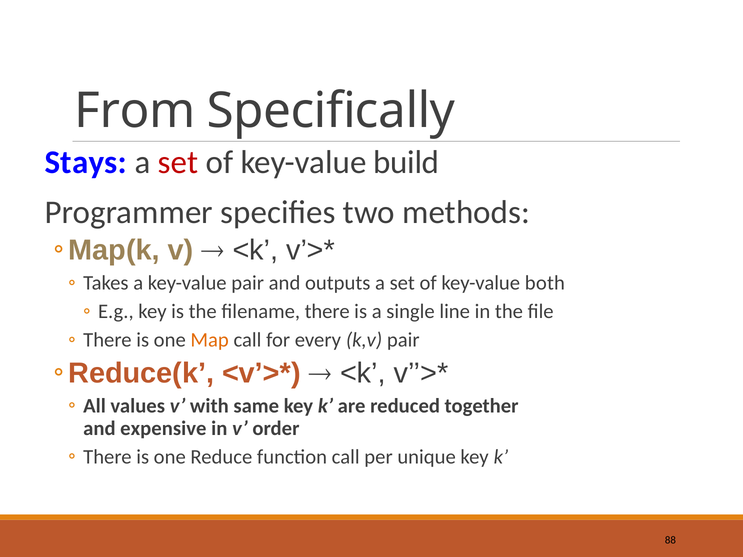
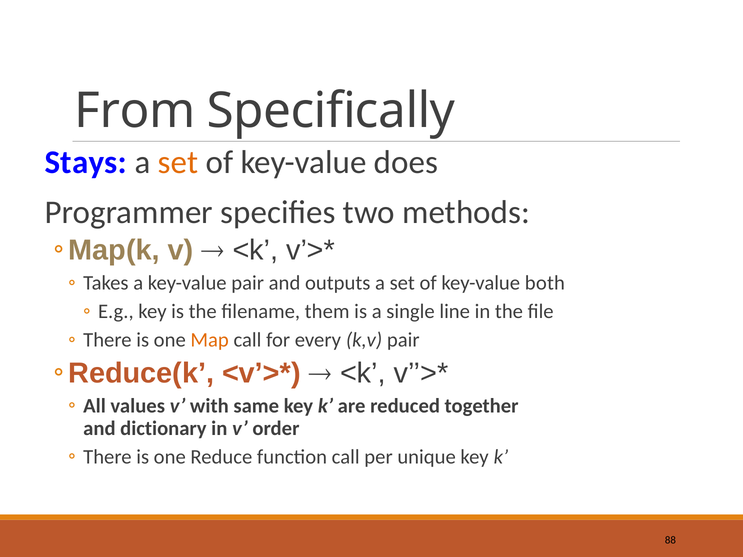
set colour: red -> orange (178, 163)
build: build -> does (406, 163)
filename there: there -> them (327, 312)
expensive: expensive -> dictionary (163, 429)
